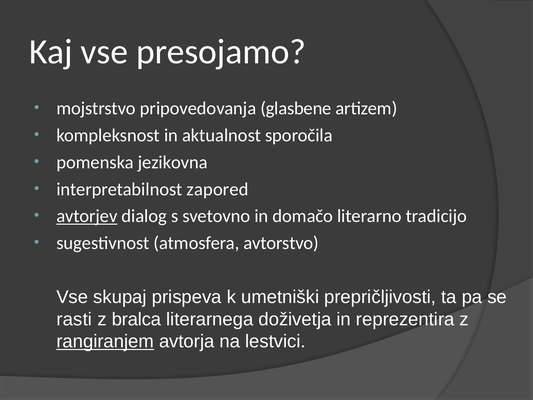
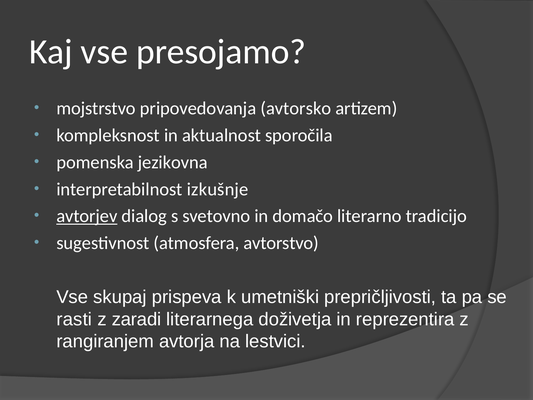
glasbene: glasbene -> avtorsko (296, 108)
zapored: zapored -> izkušnje (218, 189)
bralca: bralca -> zaradi (137, 319)
rangiranjem underline: present -> none (105, 341)
